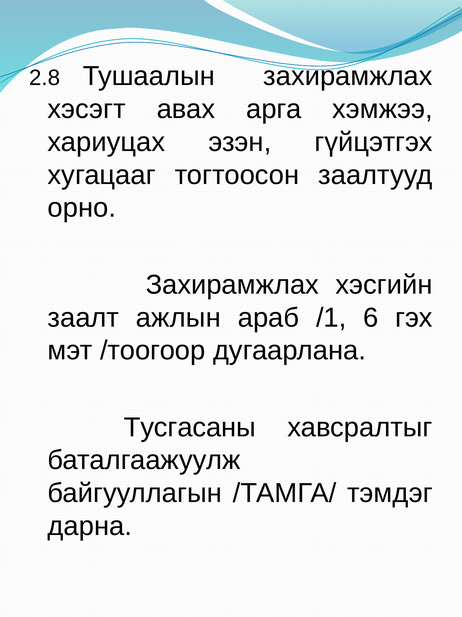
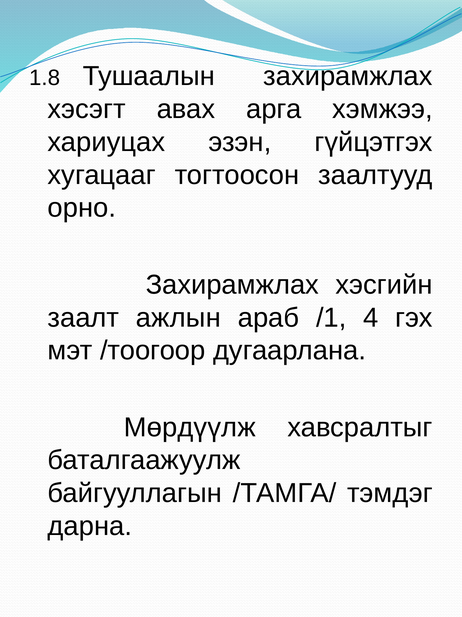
2.8: 2.8 -> 1.8 (45, 78)
6: 6 -> 4 (371, 317)
Тусгасаны: Тусгасаны -> Мөрдүүлж (190, 427)
